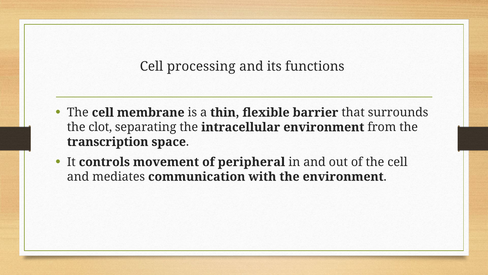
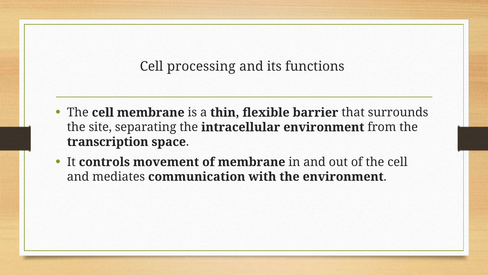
clot: clot -> site (100, 127)
of peripheral: peripheral -> membrane (252, 162)
